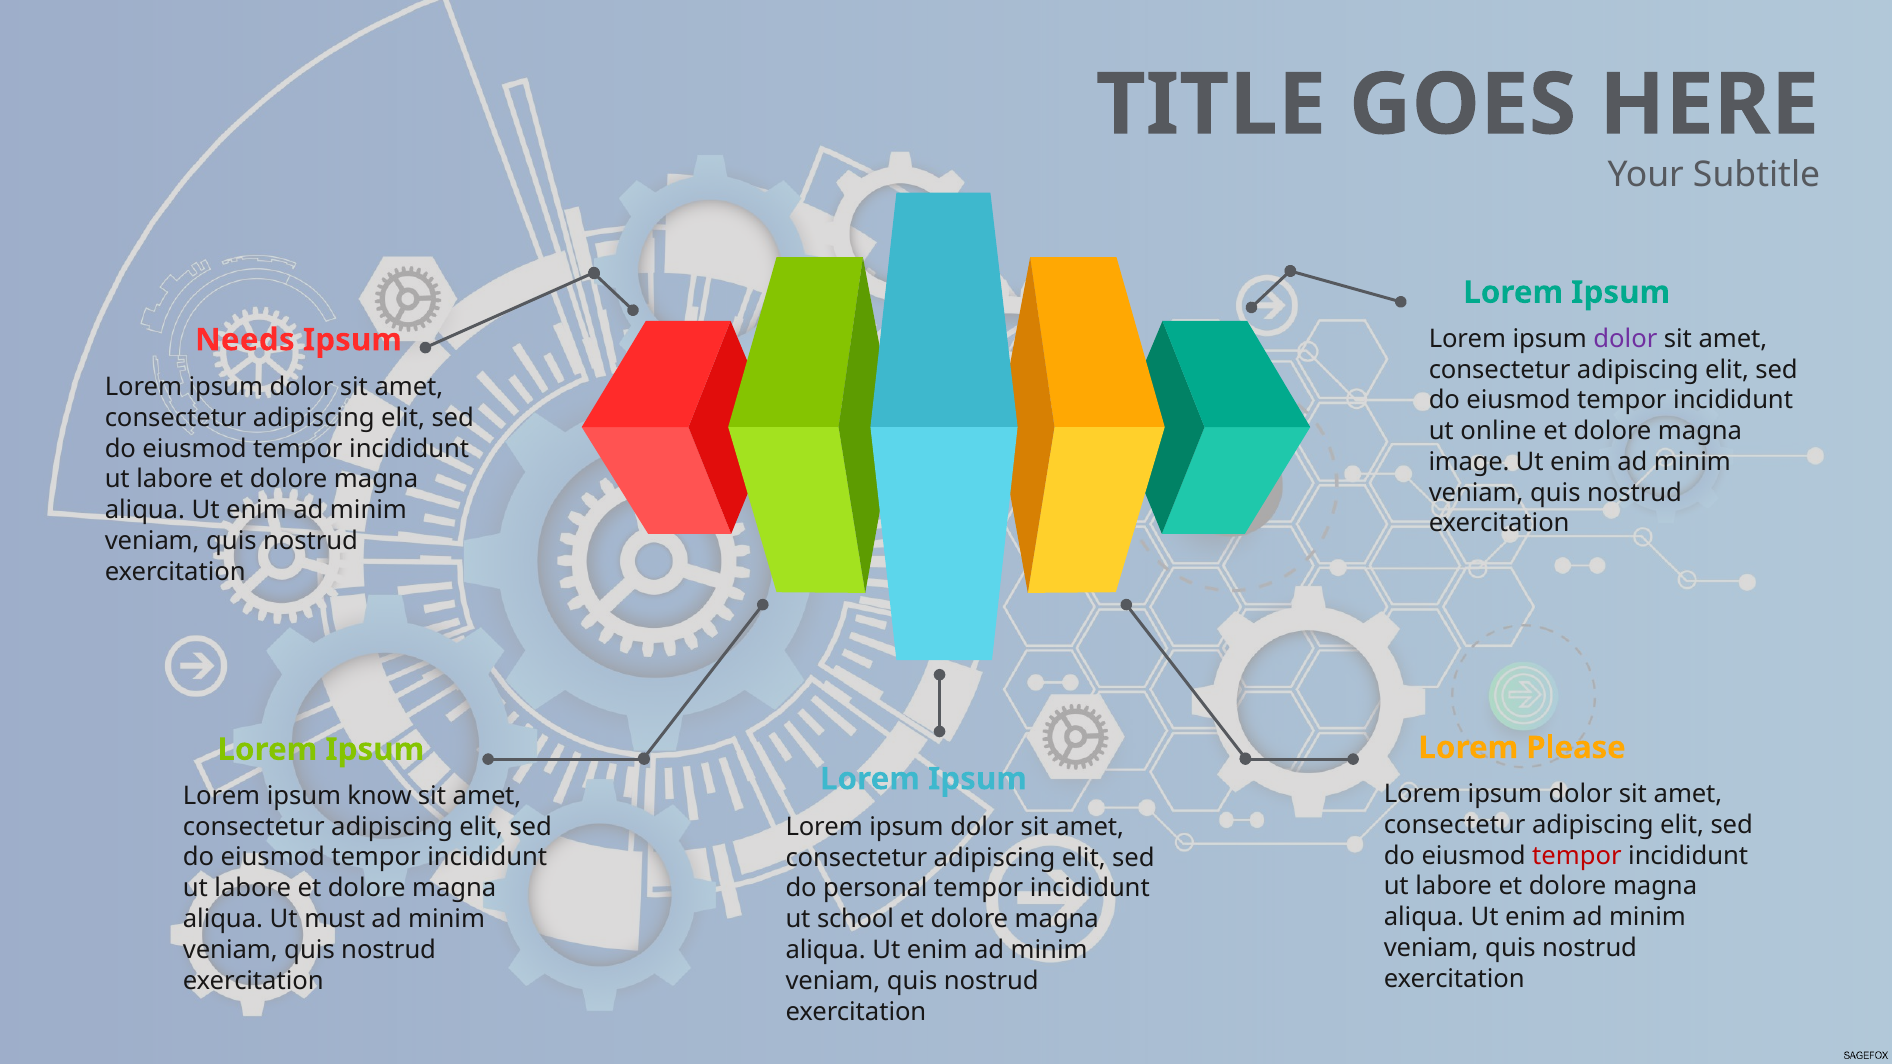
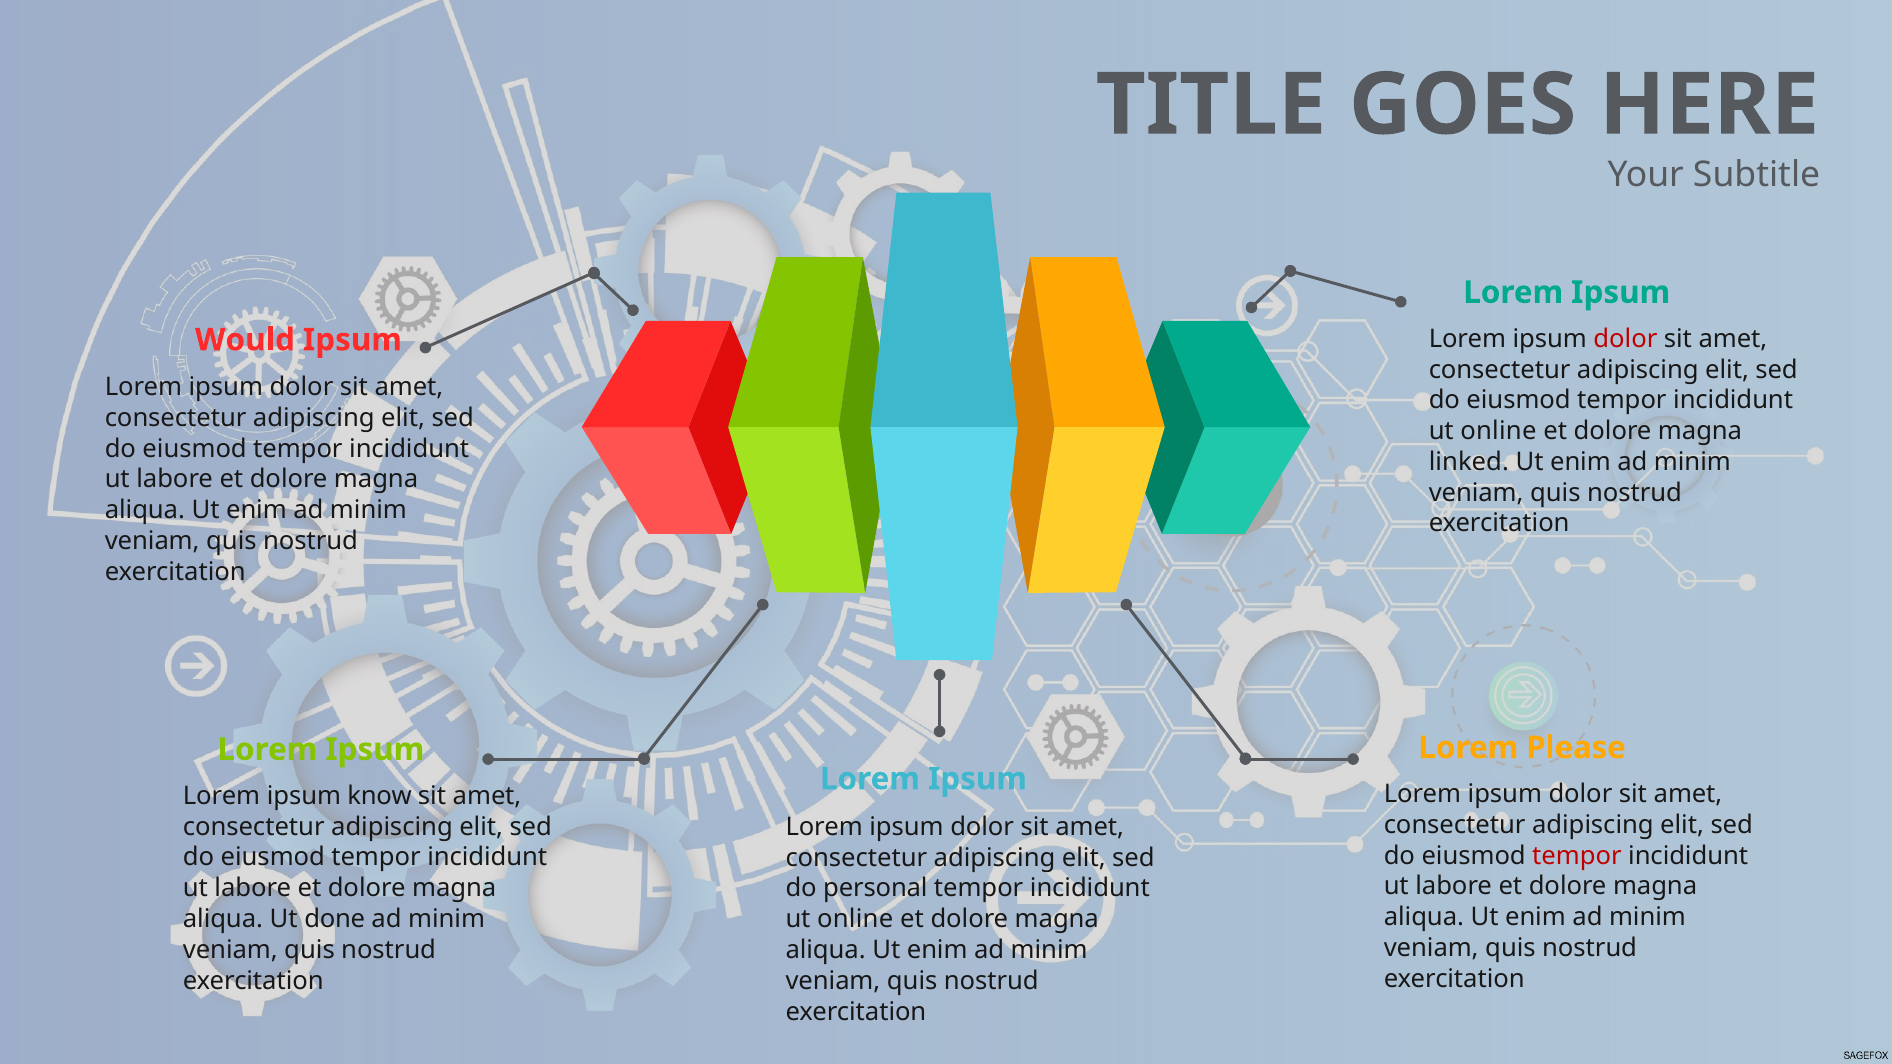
dolor colour: purple -> red (1625, 339)
Needs: Needs -> Would (245, 340)
image: image -> linked (1469, 462)
must: must -> done (335, 919)
school: school -> online (855, 919)
